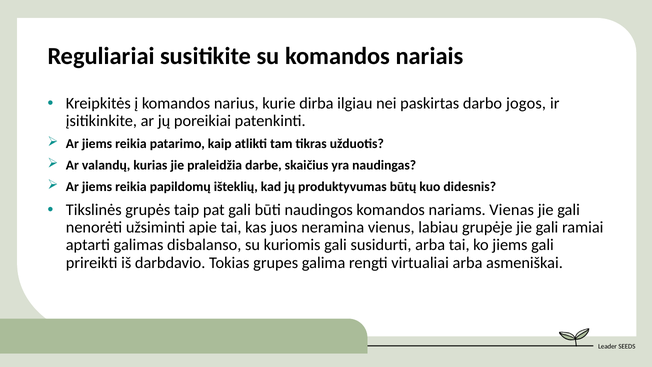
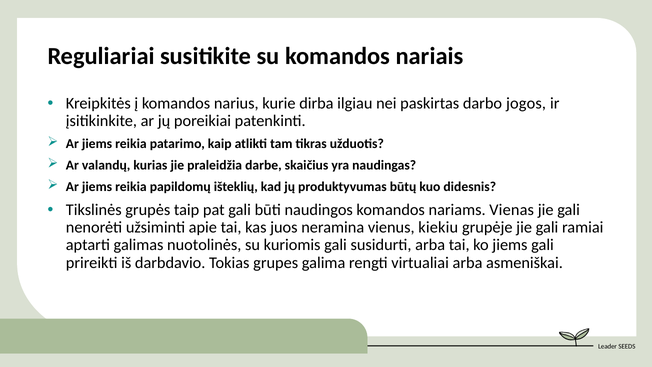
labiau: labiau -> kiekiu (438, 227)
disbalanso: disbalanso -> nuotolinės (204, 245)
